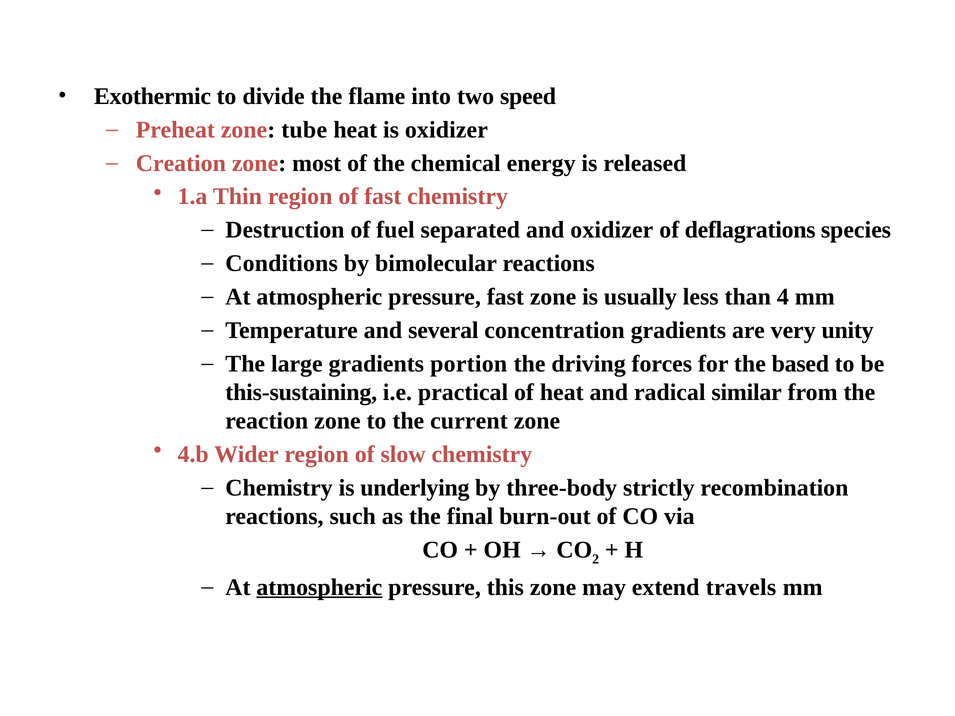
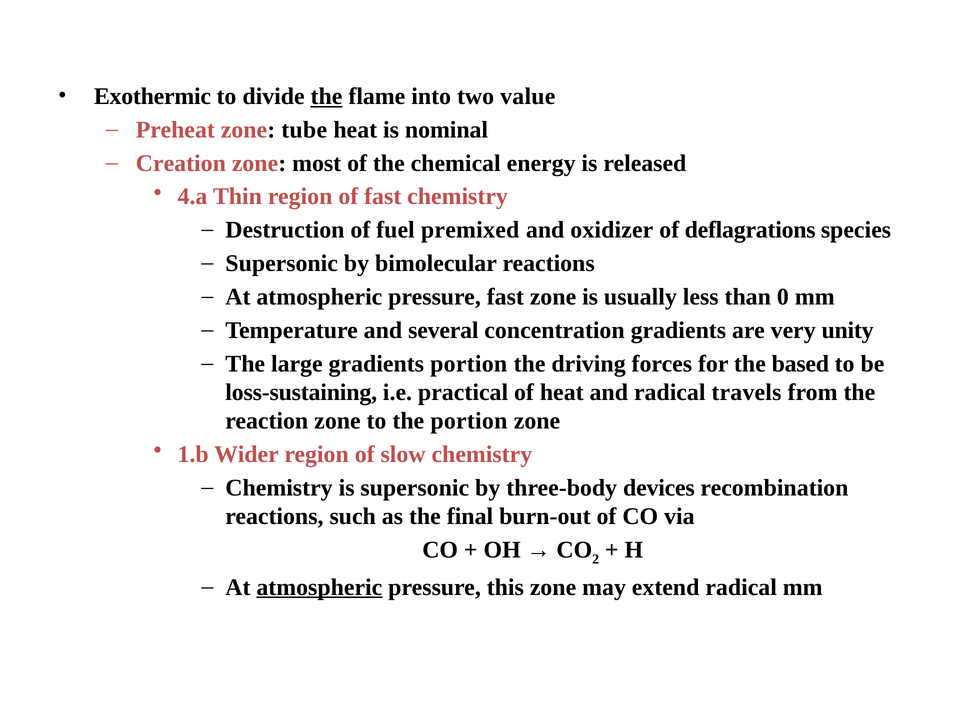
the underline: none -> present (326, 96)
speed: speed -> value (528, 96)
is oxidizer: oxidizer -> nominal (447, 130)
1.a: 1.a -> 4.a (193, 197)
separated: separated -> premixed (470, 230)
Conditions: Conditions -> Supersonic (282, 264)
4: 4 -> 0 (783, 297)
this-sustaining: this-sustaining -> loss-sustaining (301, 392)
similar: similar -> travels (746, 392)
the current: current -> portion (469, 421)
4.b: 4.b -> 1.b (193, 455)
is underlying: underlying -> supersonic (415, 488)
strictly: strictly -> devices (659, 488)
extend travels: travels -> radical (741, 587)
